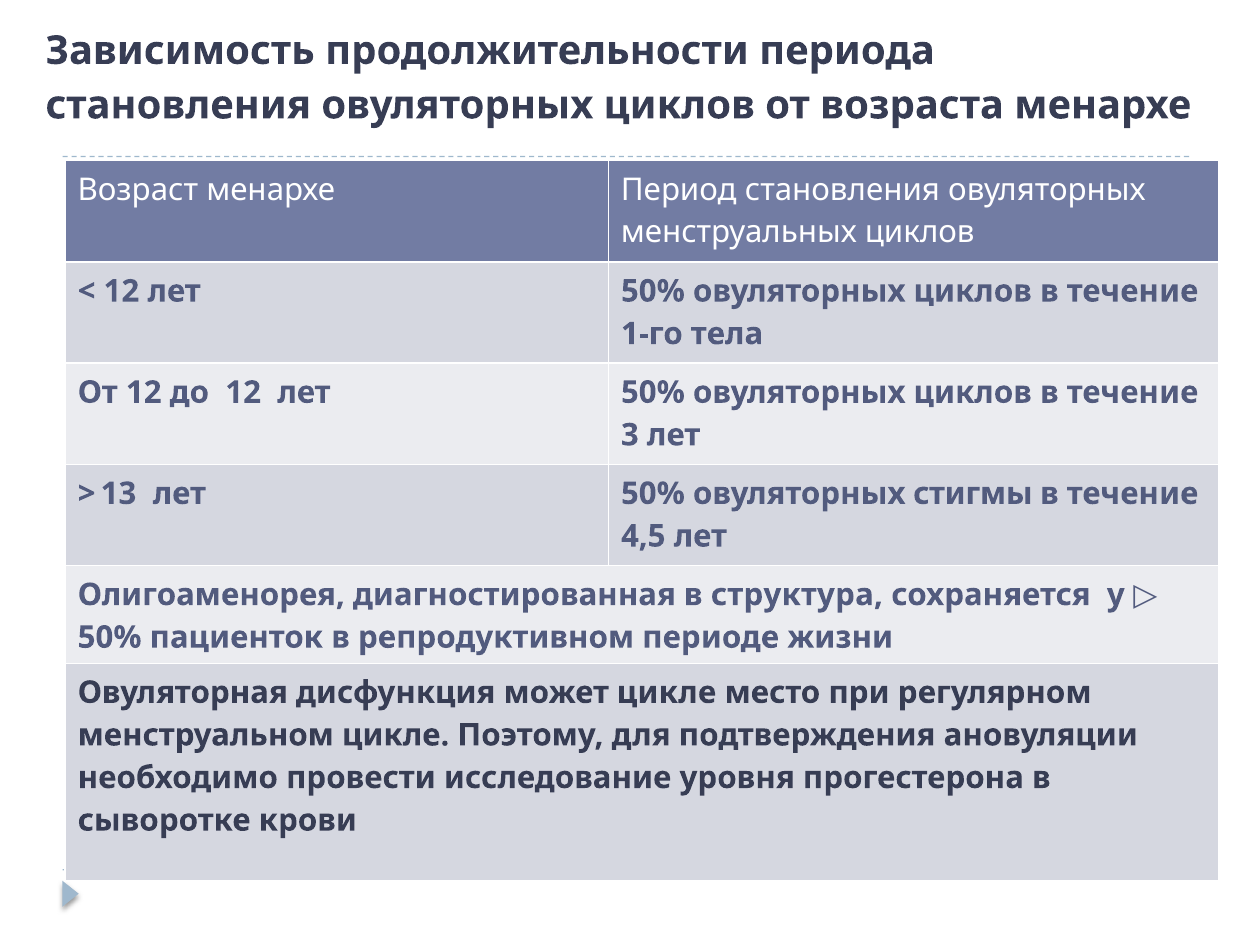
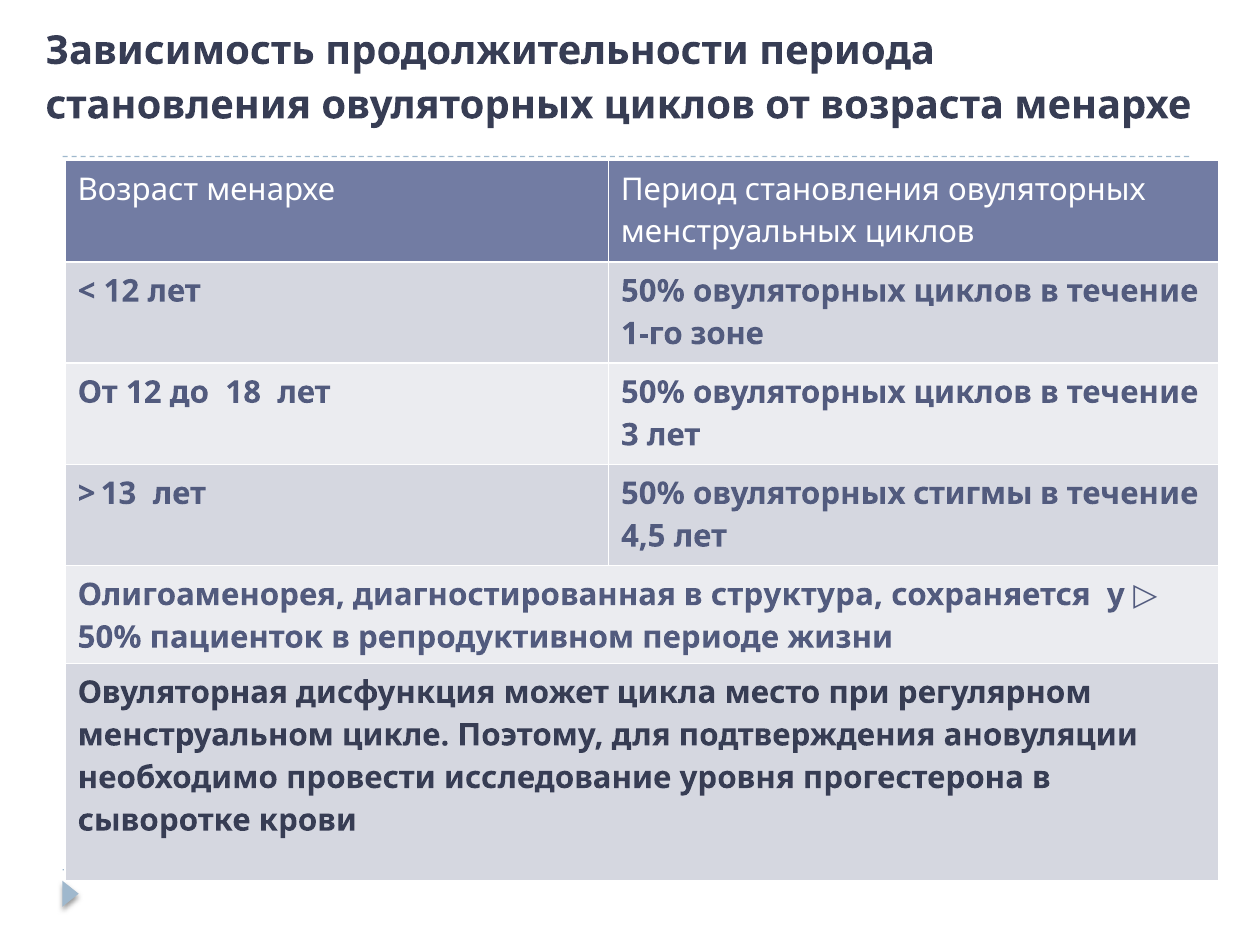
тела: тела -> зоне (727, 334)
до 12: 12 -> 18 (243, 392)
может цикле: цикле -> цикла (667, 693)
